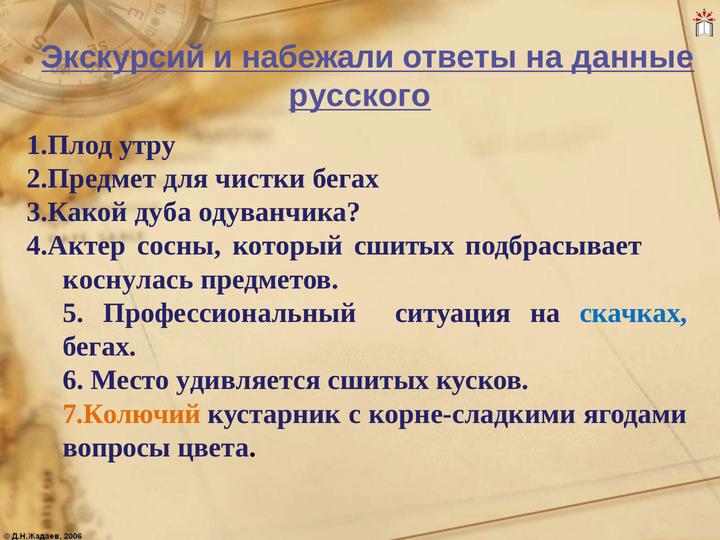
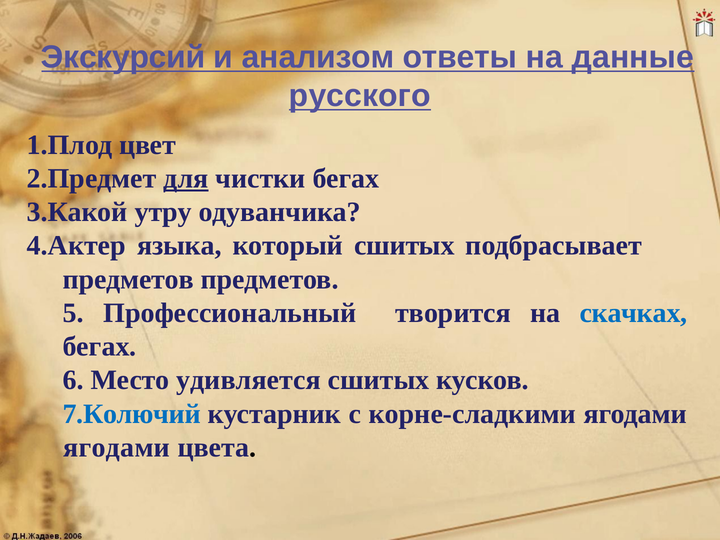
набежали: набежали -> анализом (318, 57)
утру: утру -> цвет (148, 145)
для underline: none -> present (186, 178)
дуба: дуба -> утру (163, 212)
сосны: сосны -> языка (179, 246)
коснулась: коснулась -> предметов (128, 279)
ситуация: ситуация -> творится (453, 313)
7.Колючий colour: orange -> blue (132, 414)
вопросы: вопросы -> ягодами (117, 447)
